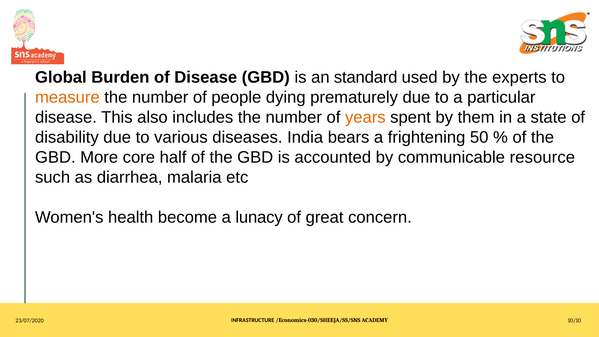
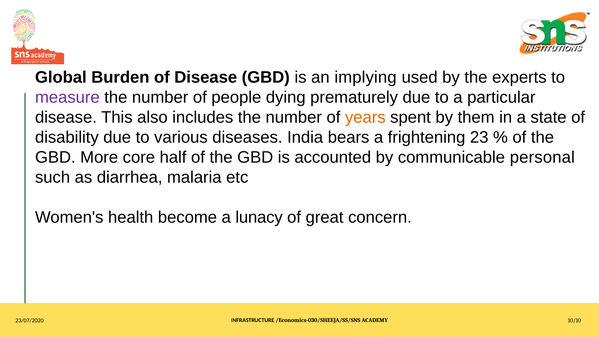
standard: standard -> implying (366, 77)
measure colour: orange -> purple (67, 97)
50: 50 -> 23 (479, 137)
resource: resource -> personal (542, 157)
